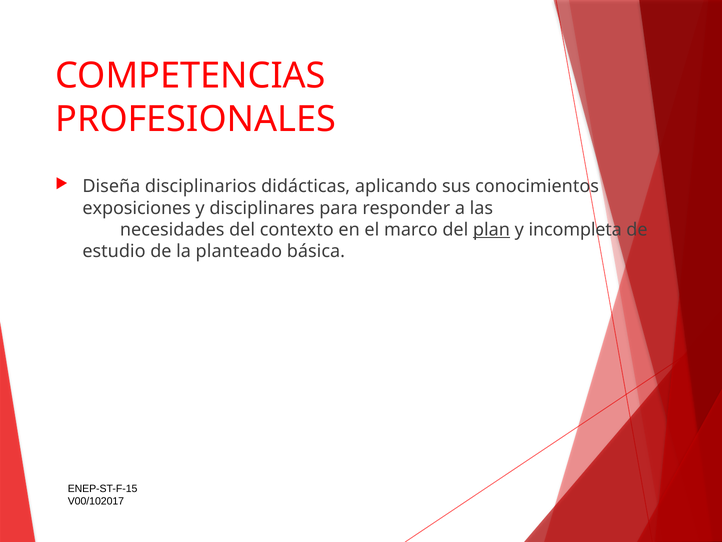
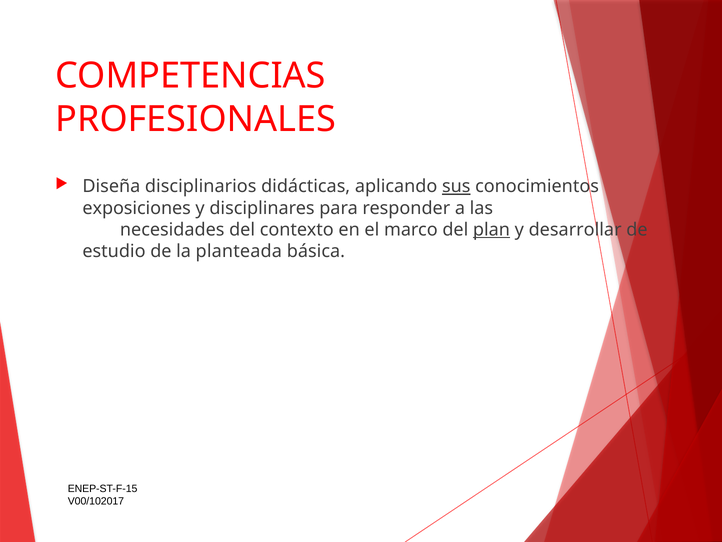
sus underline: none -> present (456, 186)
incompleta: incompleta -> desarrollar (575, 230)
planteado: planteado -> planteada (239, 251)
